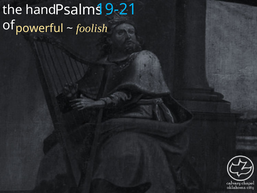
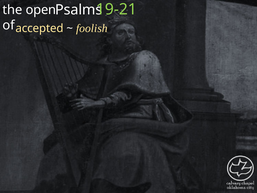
19-21 colour: light blue -> light green (116, 9)
hand: hand -> open (41, 10)
powerful: powerful -> accepted (40, 28)
